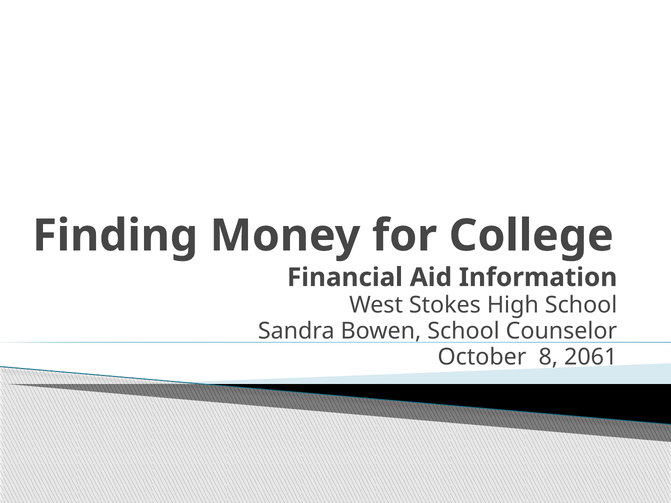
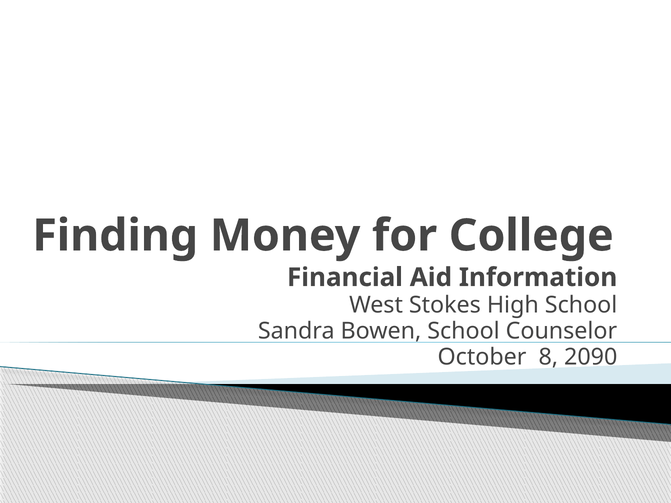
2061: 2061 -> 2090 (591, 357)
